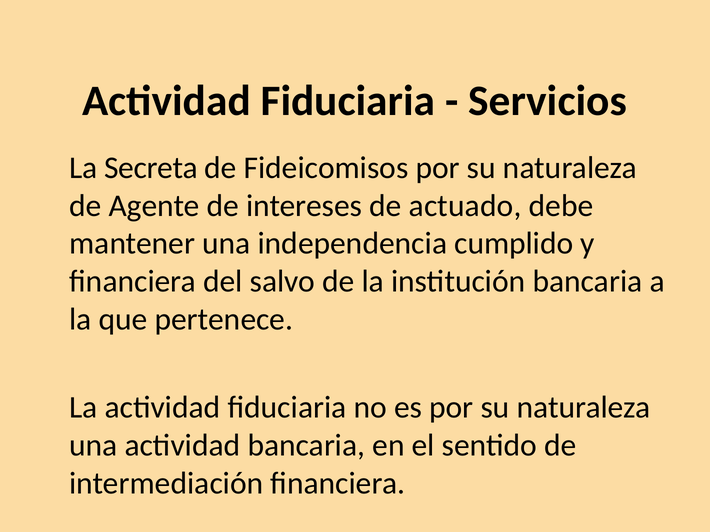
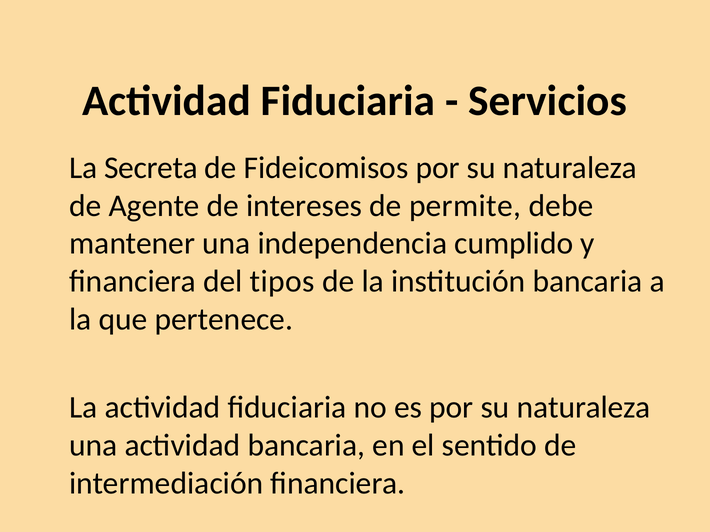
actuado: actuado -> permite (465, 206)
salvo: salvo -> tipos (282, 282)
